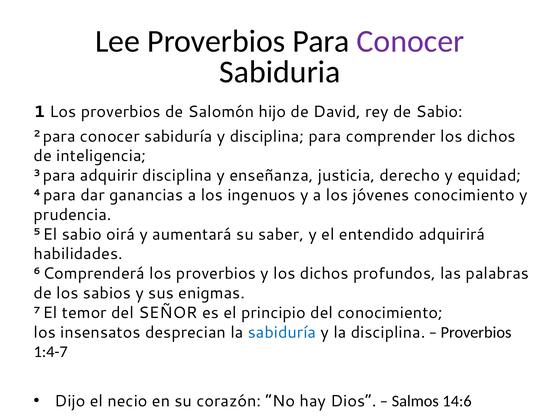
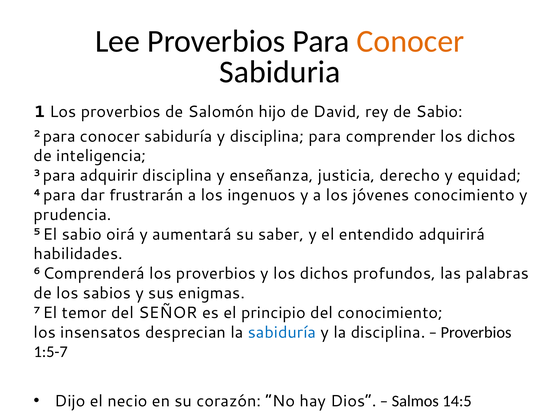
Conocer colour: purple -> orange (411, 41)
ganancias: ganancias -> frustrarán (146, 195)
1:4-7: 1:4-7 -> 1:5-7 (51, 352)
14:6: 14:6 -> 14:5 (457, 401)
